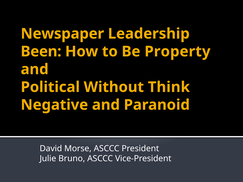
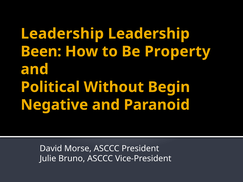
Newspaper: Newspaper -> Leadership (62, 34)
Think: Think -> Begin (169, 87)
